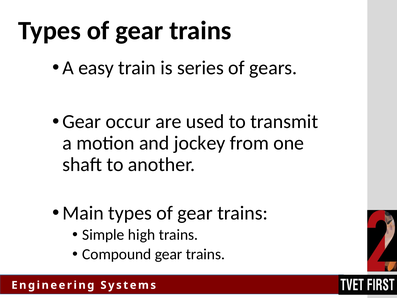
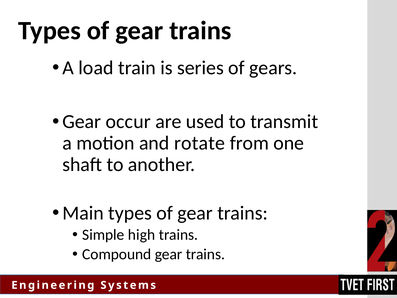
easy: easy -> load (96, 68)
jockey: jockey -> rotate (200, 143)
